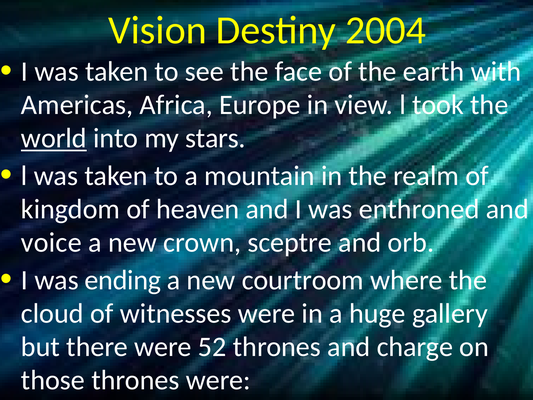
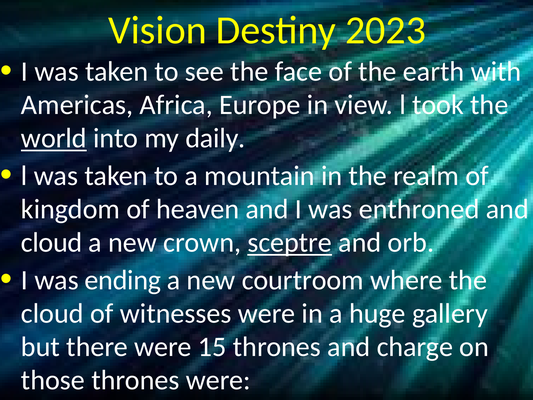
2004: 2004 -> 2023 (386, 30)
stars: stars -> daily (215, 138)
voice: voice -> cloud (52, 242)
sceptre underline: none -> present (290, 242)
52: 52 -> 15 (212, 347)
